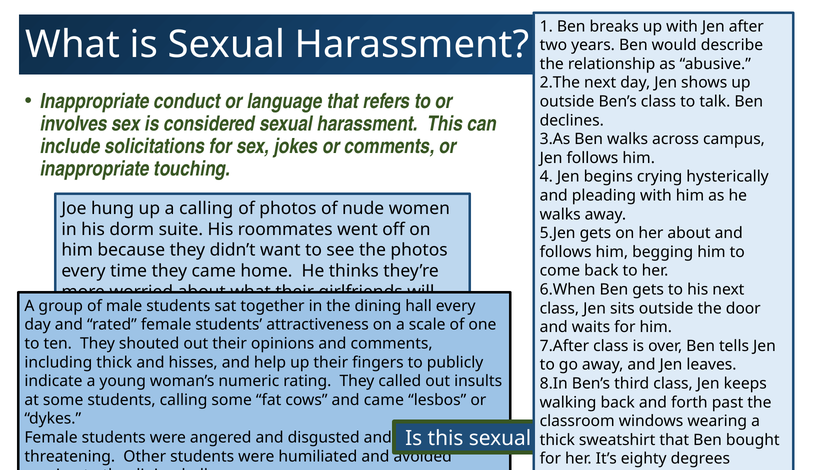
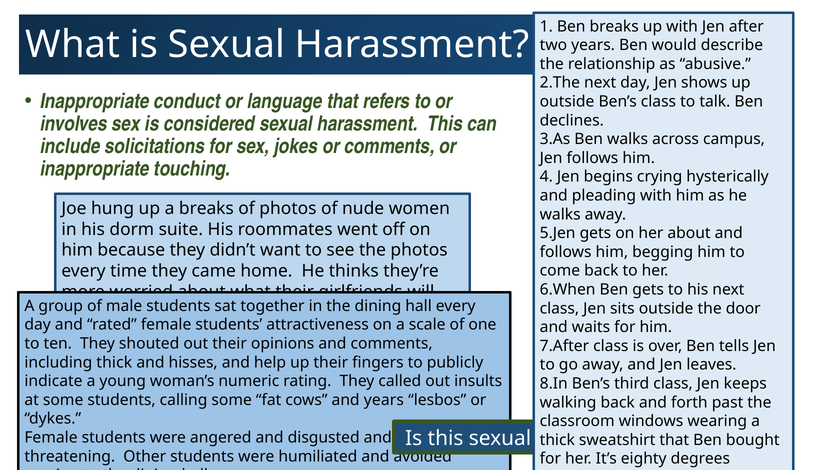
a calling: calling -> breaks (206, 208)
and came: came -> years (384, 400)
